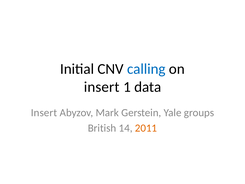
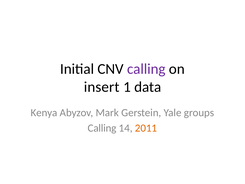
calling colour: blue -> purple (146, 69)
Insert: Insert -> Kenya (44, 113)
British: British -> Calling (102, 128)
